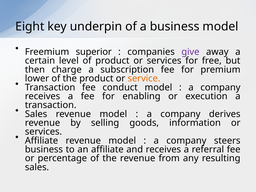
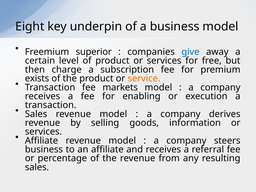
give colour: purple -> blue (190, 52)
lower: lower -> exists (37, 78)
conduct: conduct -> markets (120, 87)
